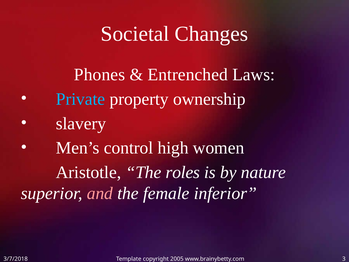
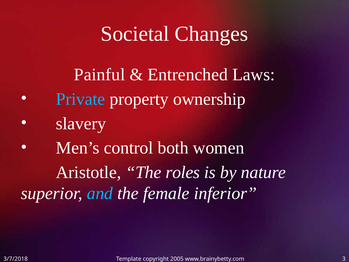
Phones: Phones -> Painful (100, 75)
high: high -> both (173, 148)
and colour: pink -> light blue (100, 193)
